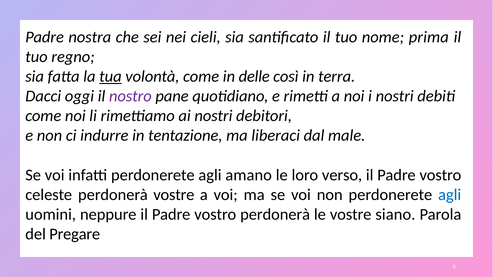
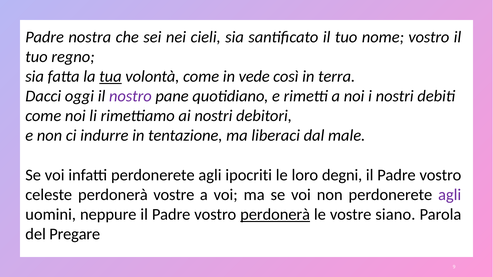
nome prima: prima -> vostro (429, 37)
delle: delle -> vede (254, 77)
amano: amano -> ipocriti (249, 175)
verso: verso -> degni (342, 175)
agli colour: blue -> purple (450, 195)
perdonerà underline: none -> present (275, 215)
